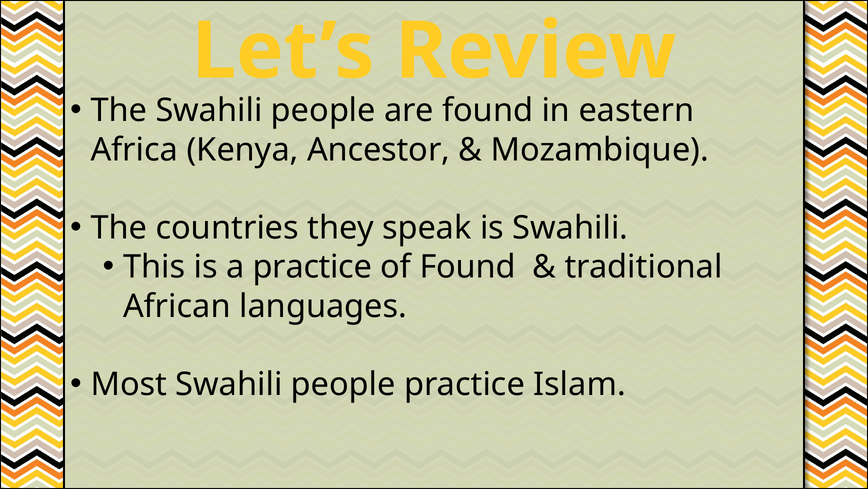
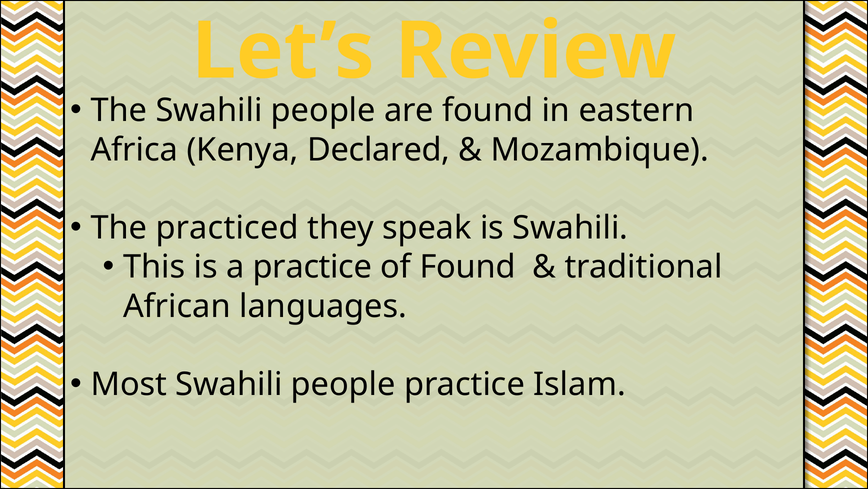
Ancestor: Ancestor -> Declared (379, 150)
countries: countries -> practiced (227, 228)
